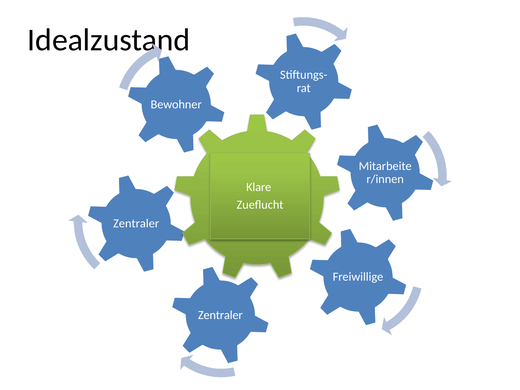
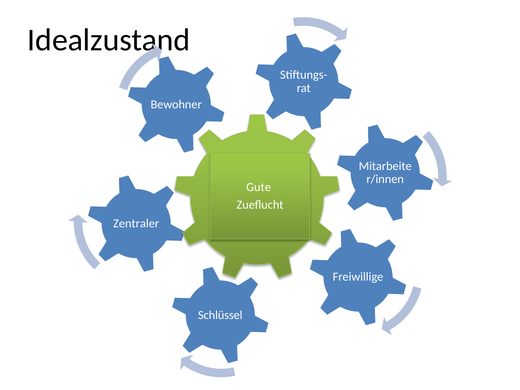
Klare: Klare -> Gute (259, 187)
Zentraler: Zentraler -> Schlüssel (220, 315)
